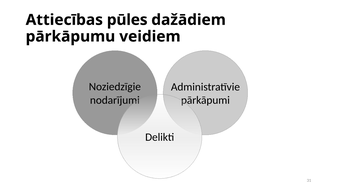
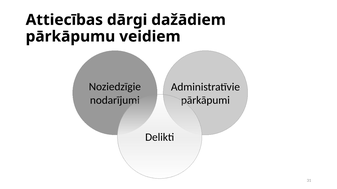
pūles: pūles -> dārgi (127, 20)
